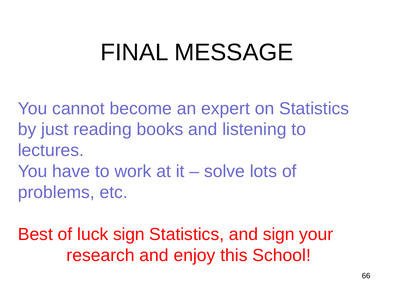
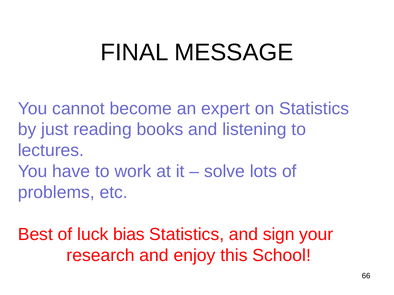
luck sign: sign -> bias (129, 235)
